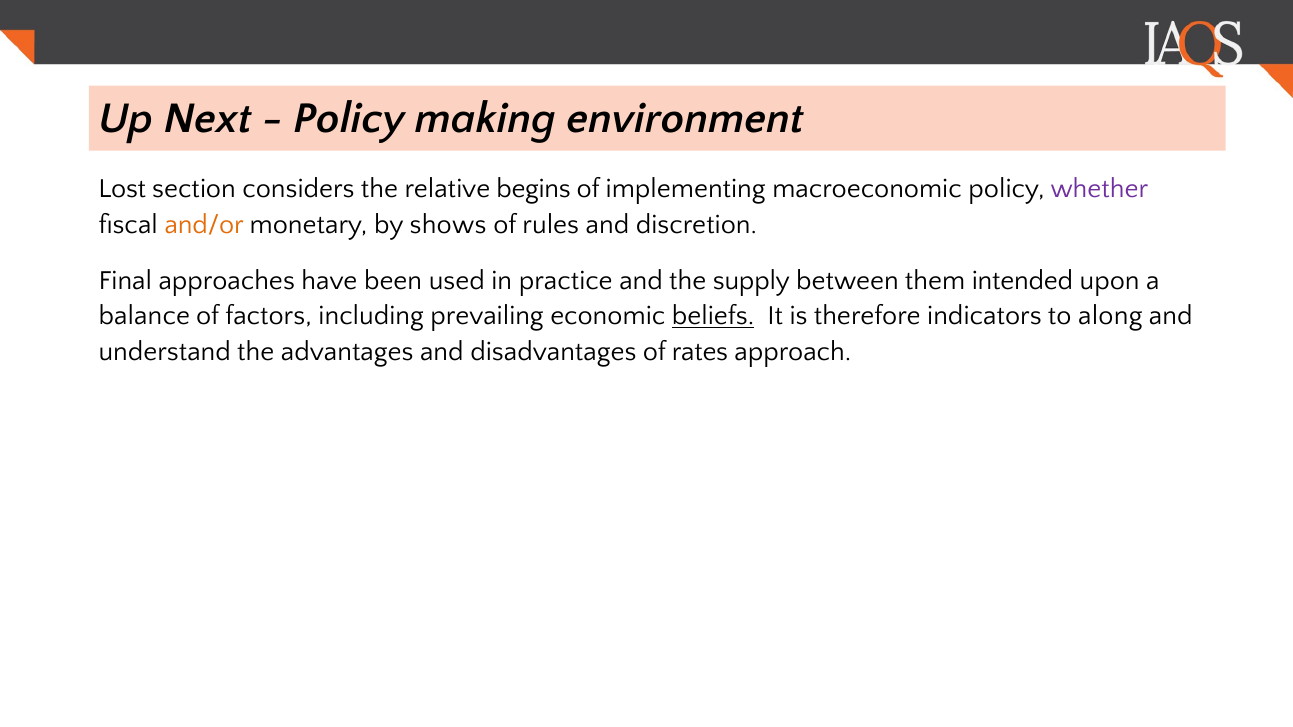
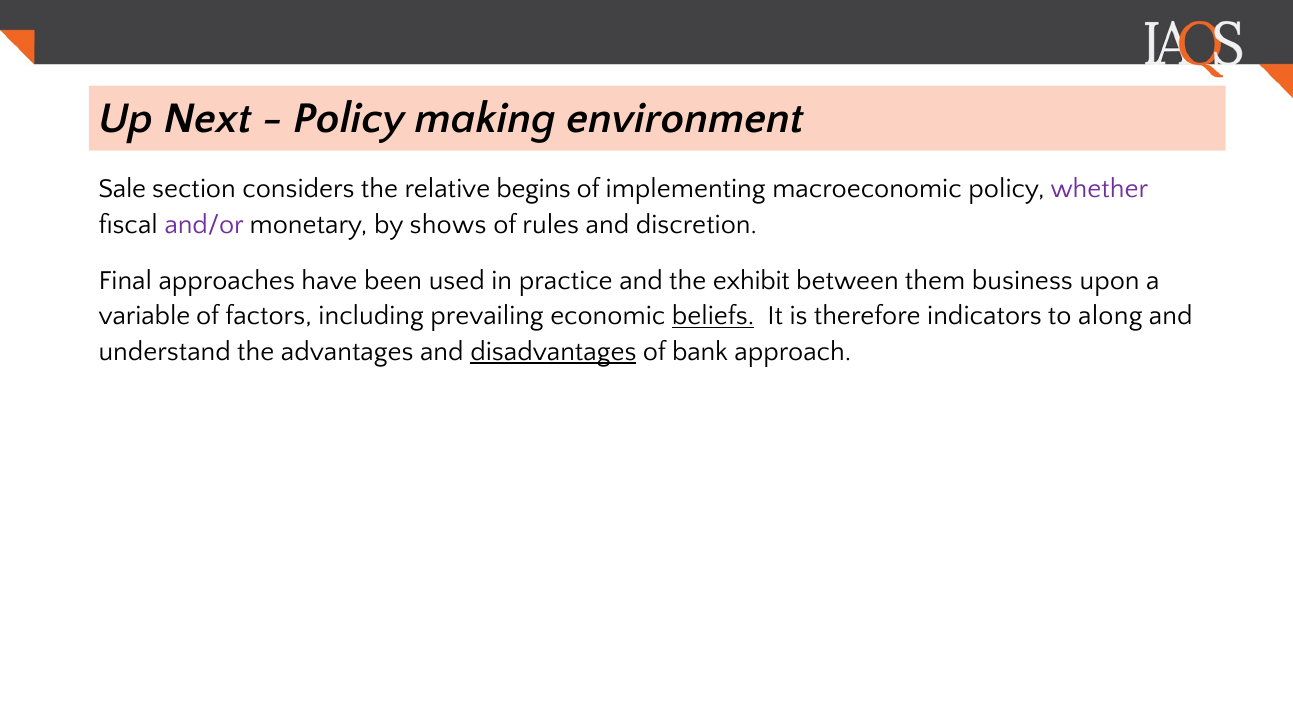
Lost: Lost -> Sale (122, 189)
and/or colour: orange -> purple (204, 225)
supply: supply -> exhibit (751, 280)
intended: intended -> business (1022, 280)
balance: balance -> variable (144, 316)
disadvantages underline: none -> present (553, 352)
rates: rates -> bank (700, 352)
